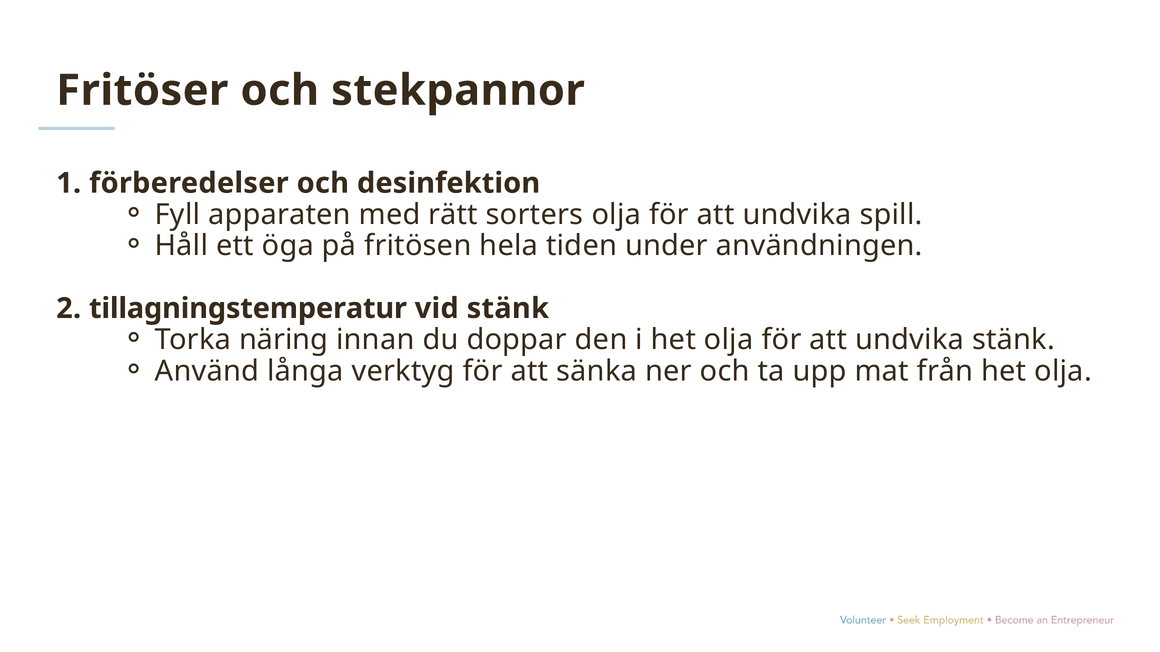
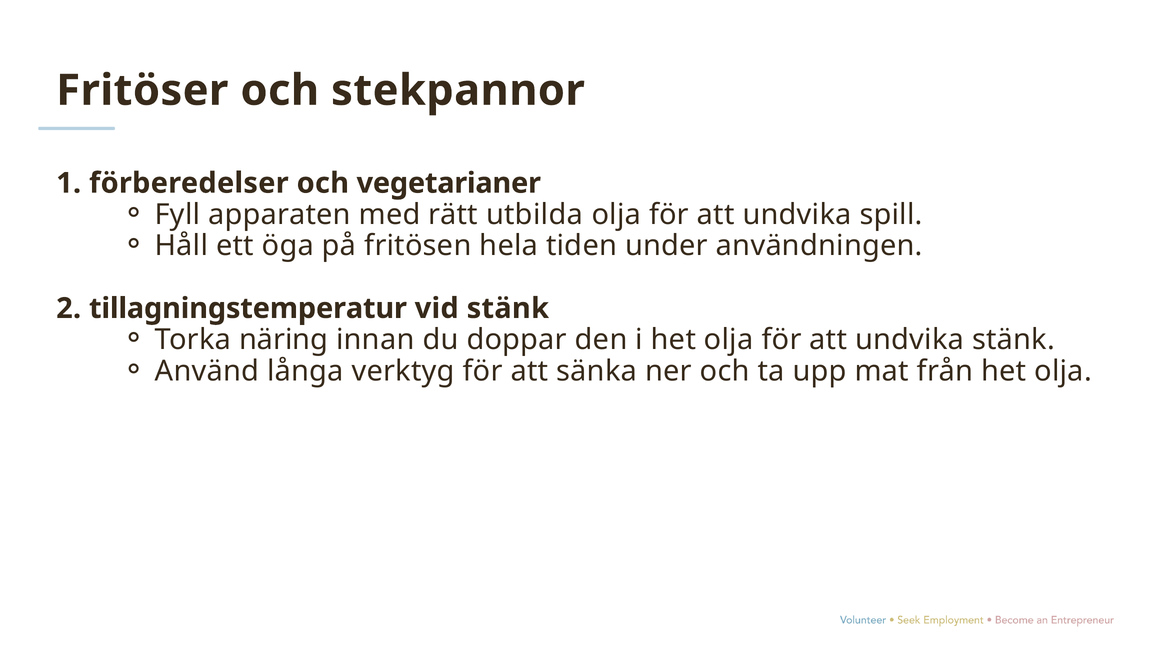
desinfektion: desinfektion -> vegetarianer (449, 183)
sorters: sorters -> utbilda (535, 215)
